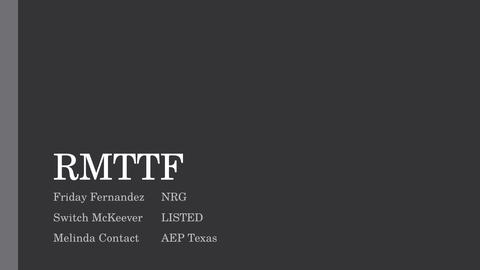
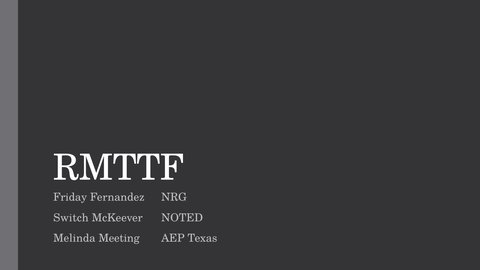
LISTED: LISTED -> NOTED (182, 218)
Contact: Contact -> Meeting (119, 238)
